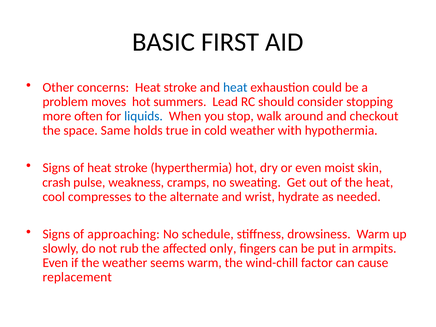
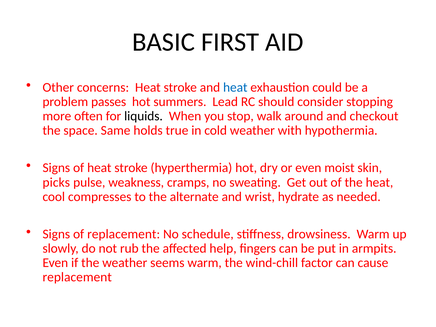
moves: moves -> passes (109, 102)
liquids colour: blue -> black (144, 116)
crash: crash -> picks (56, 182)
of approaching: approaching -> replacement (124, 234)
only: only -> help (223, 248)
